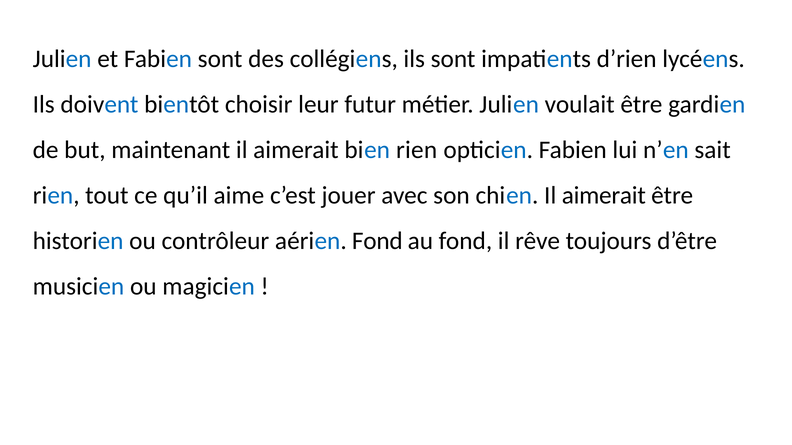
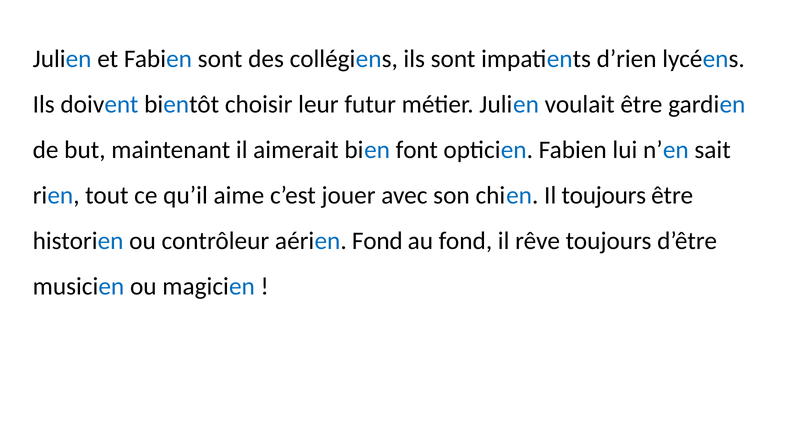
bien rien: rien -> font (417, 150)
chien Il aimerait: aimerait -> toujours (604, 196)
